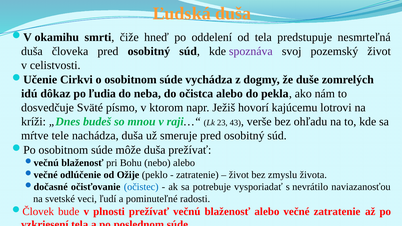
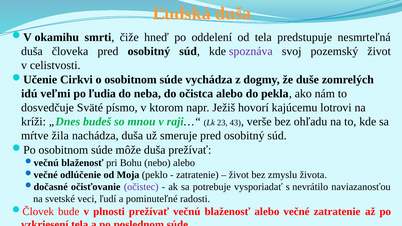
dôkaz: dôkaz -> veľmi (55, 94)
tele: tele -> žila (60, 136)
Ožije: Ožije -> Moja (128, 175)
očistec colour: blue -> purple (141, 187)
